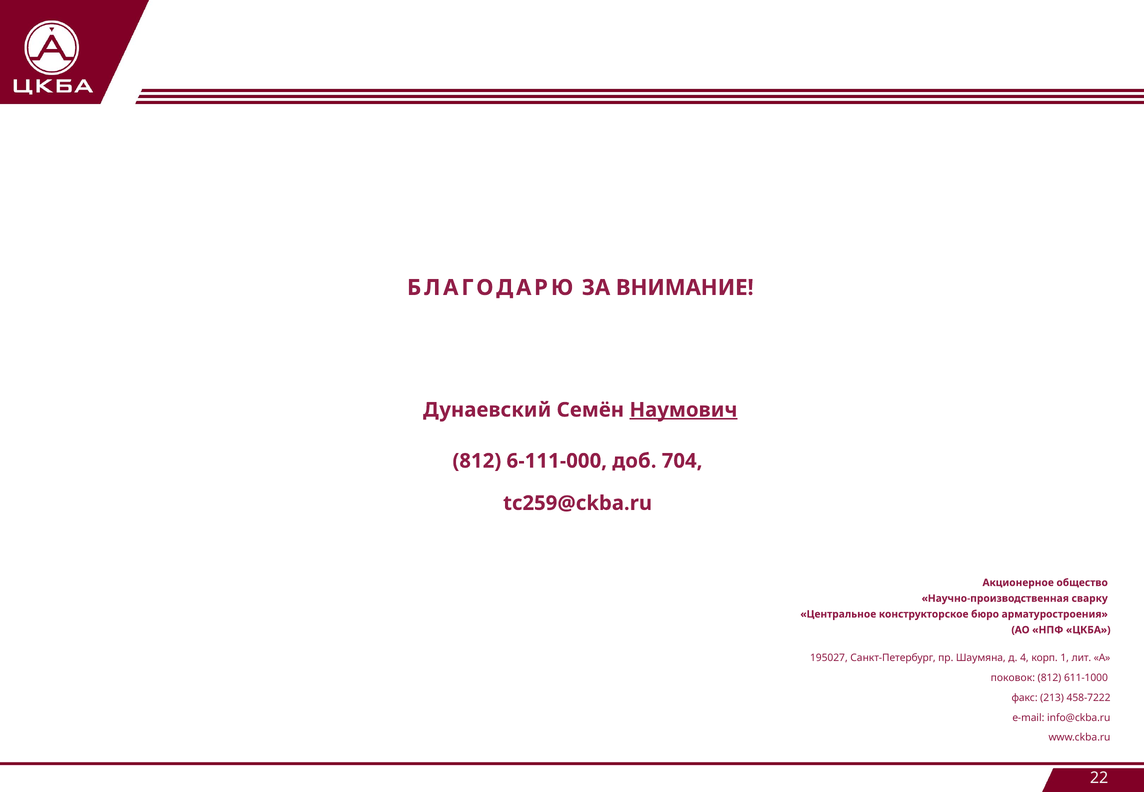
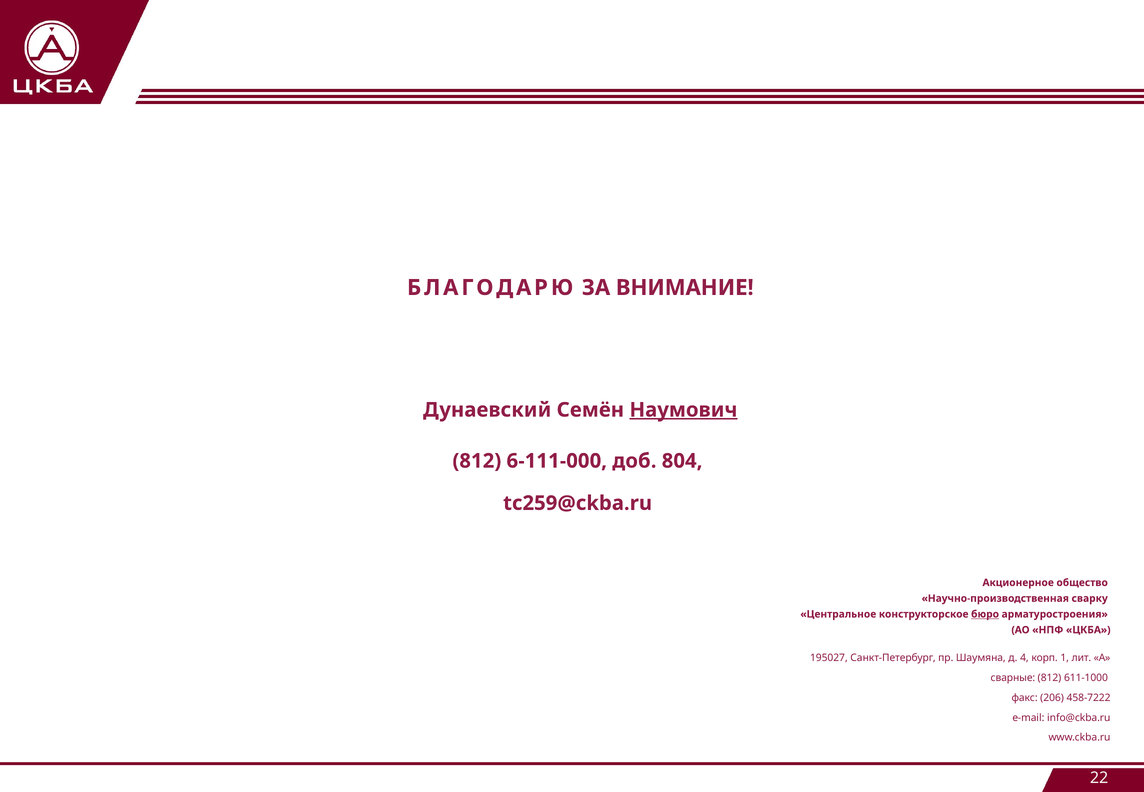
704: 704 -> 804 (682, 461)
бюро underline: none -> present (985, 614)
поковок: поковок -> сварные (1013, 678)
213: 213 -> 206 (1052, 698)
